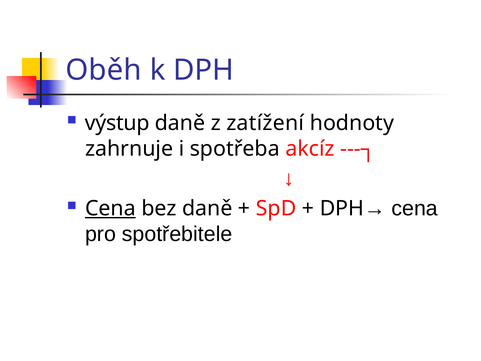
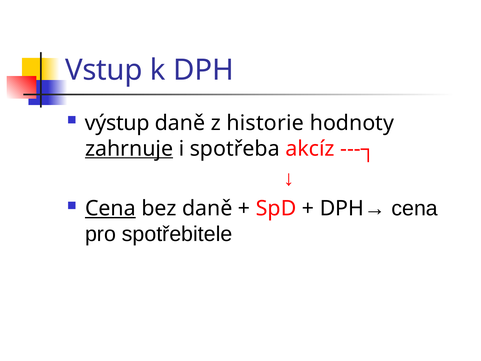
Oběh: Oběh -> Vstup (104, 70)
zatížení: zatížení -> historie (265, 123)
zahrnuje underline: none -> present (129, 149)
